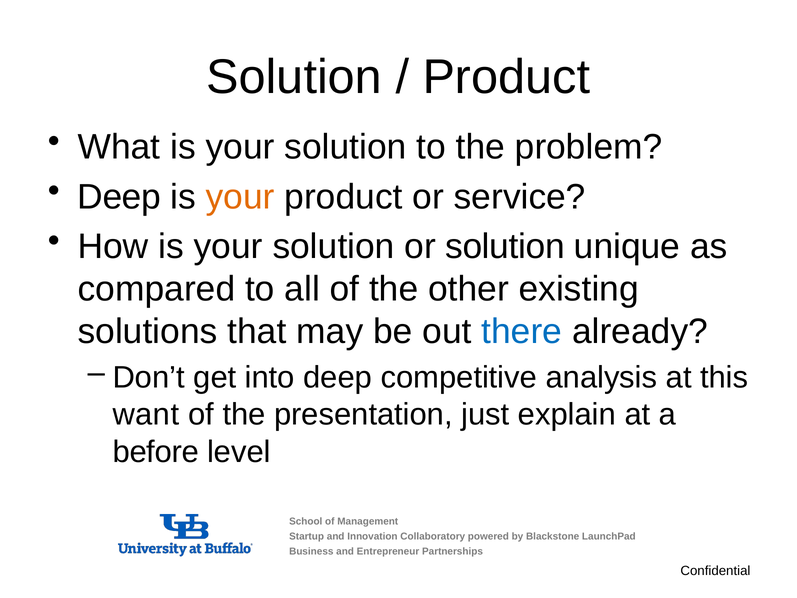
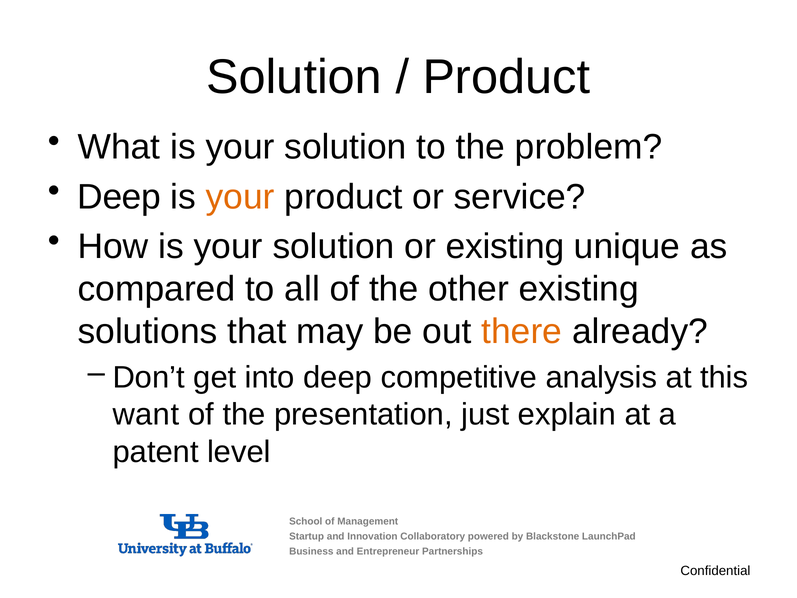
or solution: solution -> existing (505, 246)
there colour: blue -> orange (522, 331)
before: before -> patent (156, 452)
